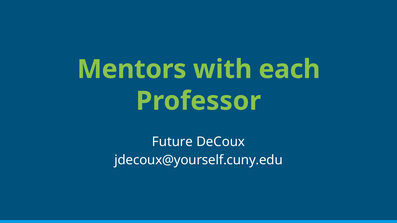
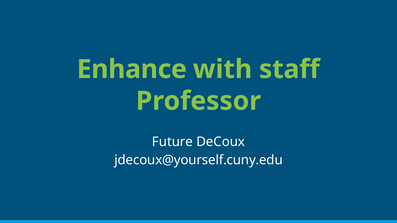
Mentors: Mentors -> Enhance (132, 69)
each: each -> staff (289, 69)
